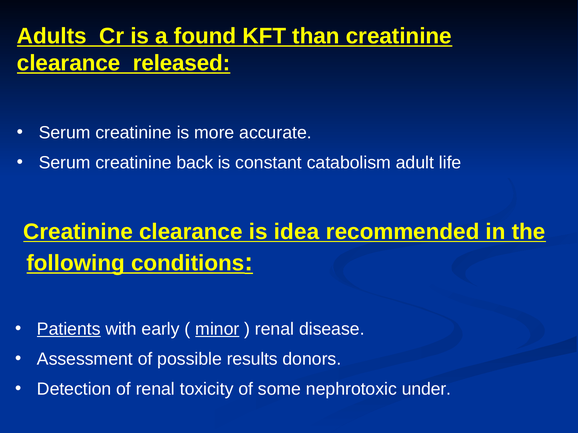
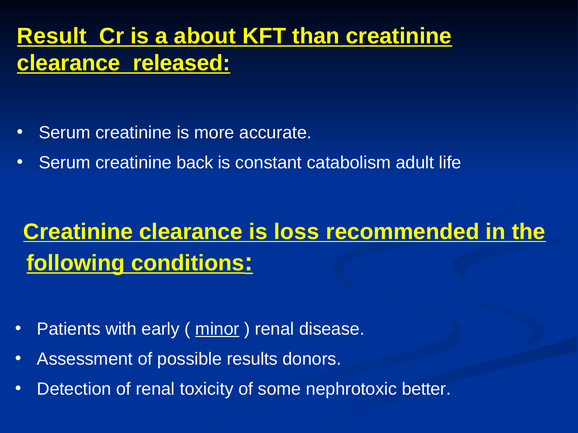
Adults: Adults -> Result (52, 36)
found: found -> about (205, 36)
idea: idea -> loss (297, 232)
Patients underline: present -> none (69, 329)
under: under -> better (426, 389)
